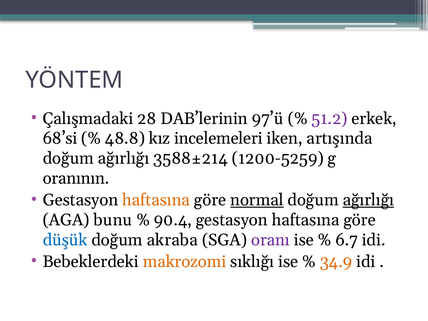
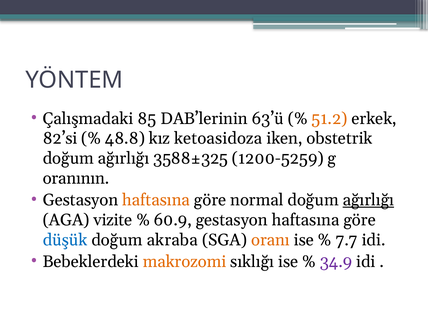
28: 28 -> 85 (147, 119)
97’ü: 97’ü -> 63’ü (268, 119)
51.2 colour: purple -> orange (330, 119)
68’si: 68’si -> 82’si (60, 138)
incelemeleri: incelemeleri -> ketoasidoza (218, 138)
artışında: artışında -> obstetrik (340, 138)
3588±214: 3588±214 -> 3588±325 (191, 158)
normal underline: present -> none (257, 200)
bunu: bunu -> vizite (113, 220)
90.4: 90.4 -> 60.9 (173, 220)
oranı colour: purple -> orange (270, 240)
6.7: 6.7 -> 7.7 (347, 240)
34.9 colour: orange -> purple (336, 262)
